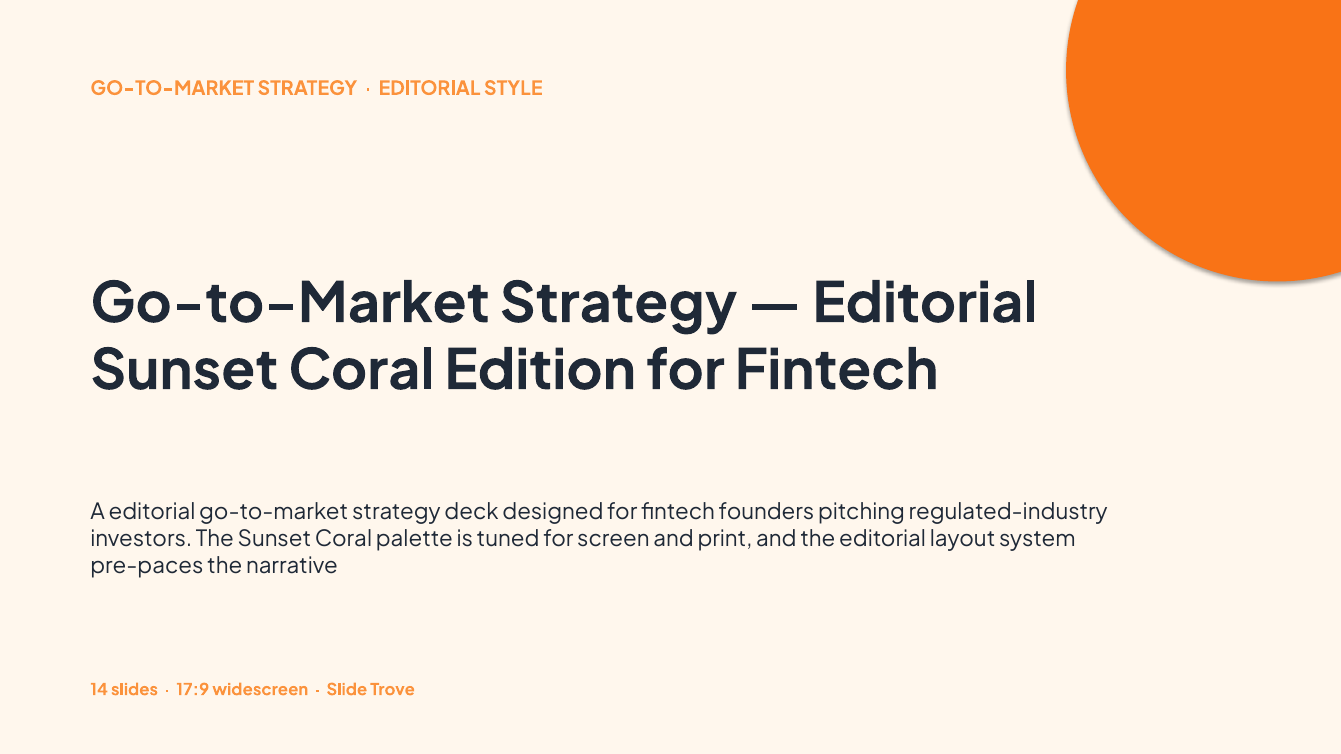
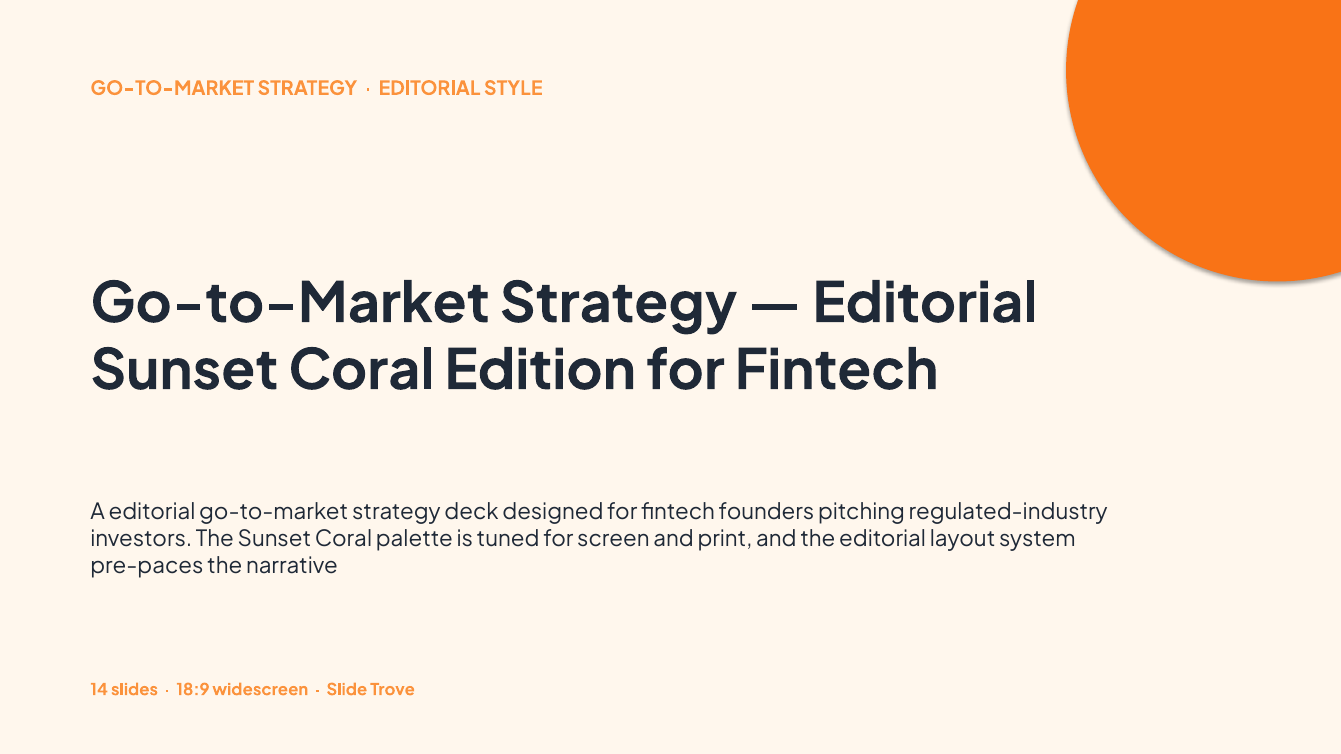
17:9: 17:9 -> 18:9 (193, 690)
